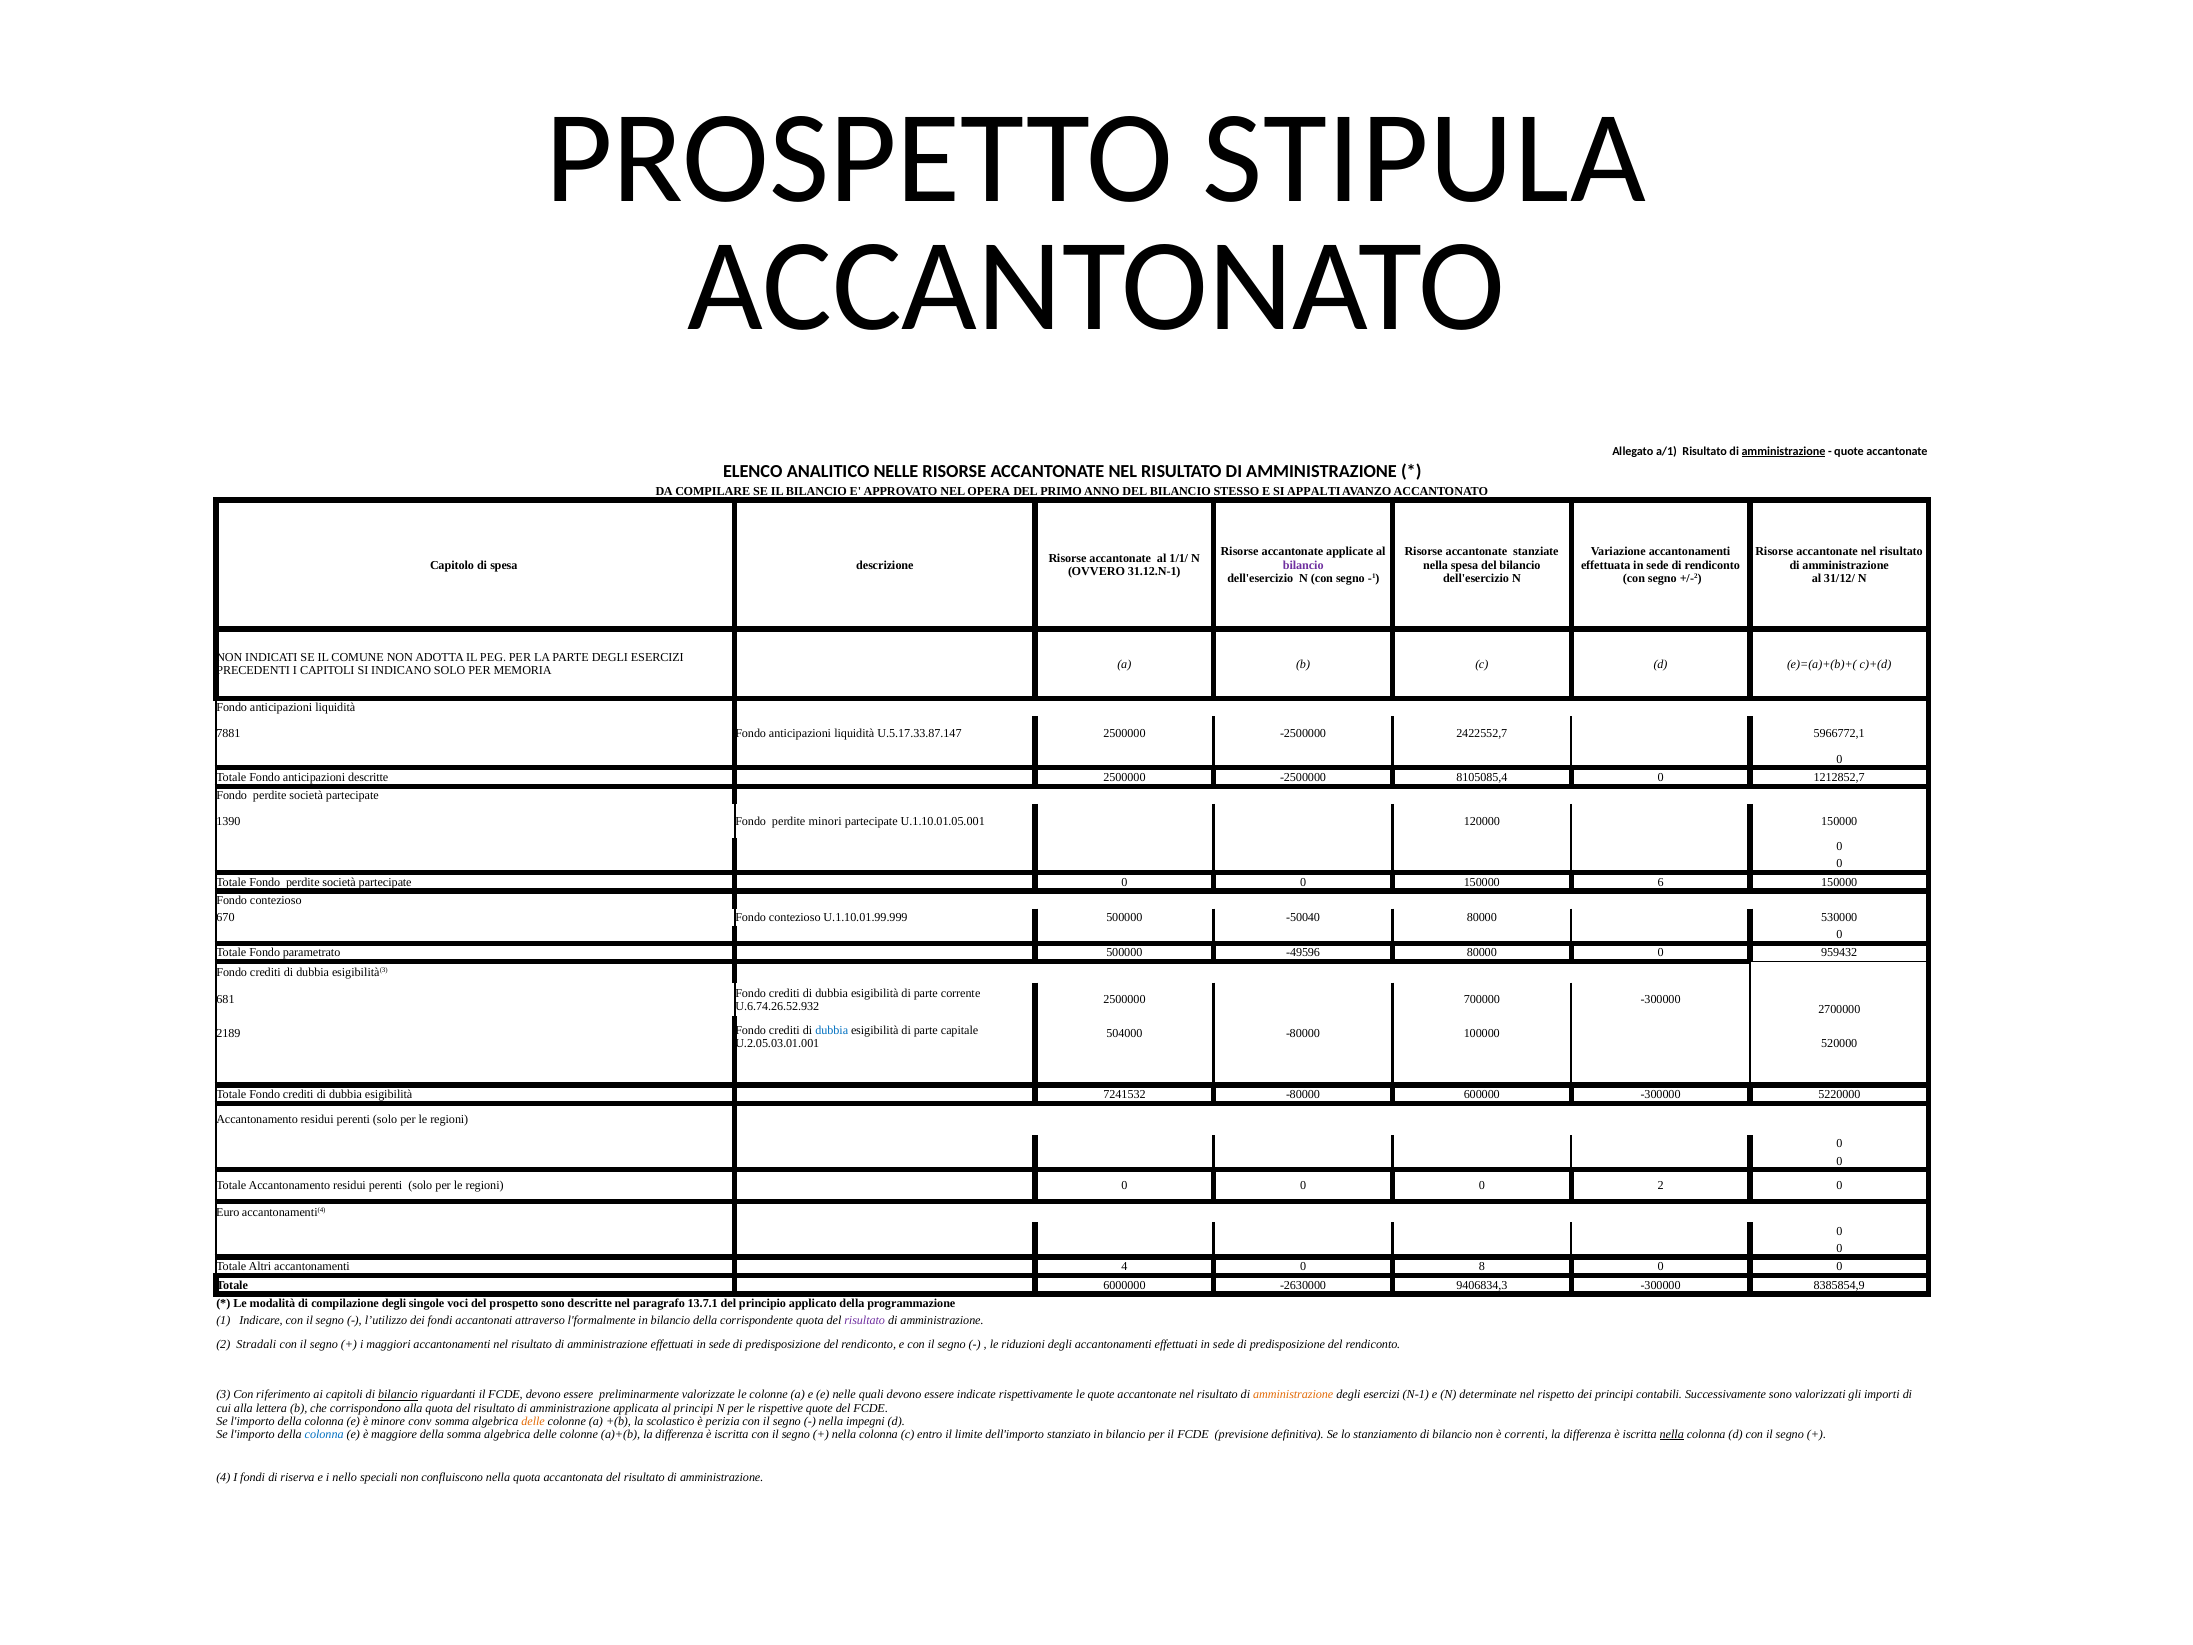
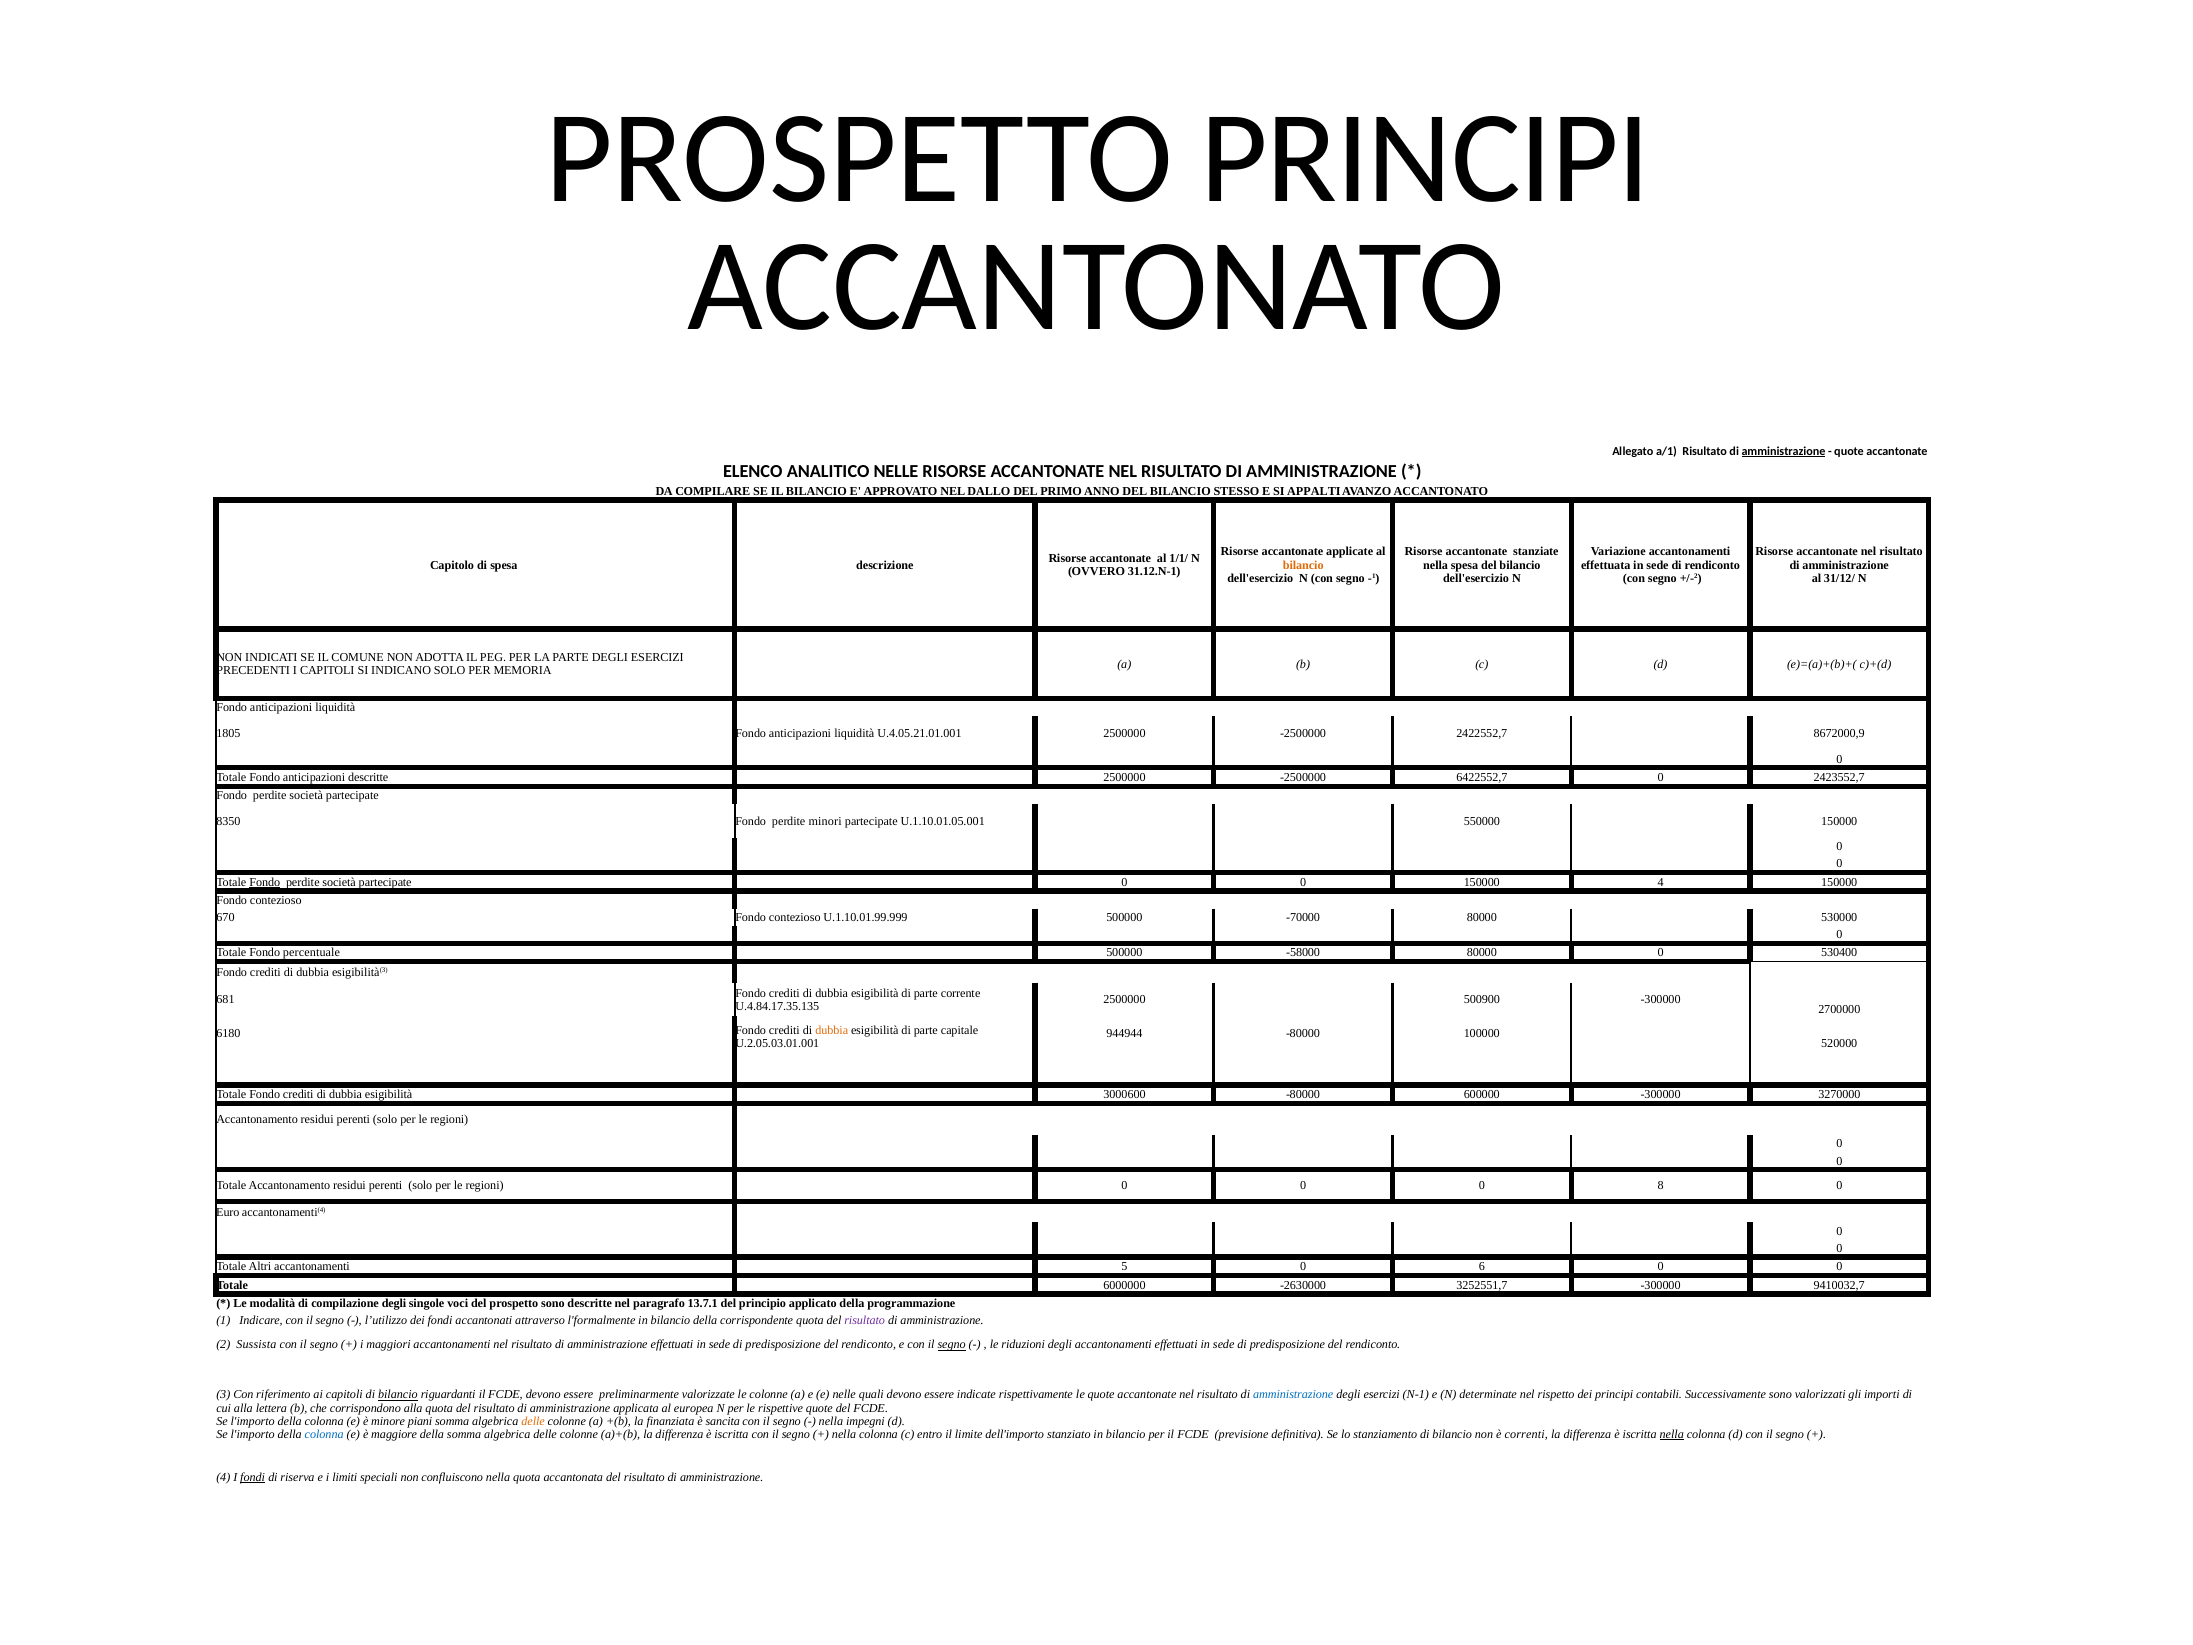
PROSPETTO STIPULA: STIPULA -> PRINCIPI (1425, 158)
OPERA: OPERA -> DALLO (989, 492)
bilancio colour: purple -> orange (1303, 565)
7881: 7881 -> 1805 (228, 733)
U.5.17.33.87.147: U.5.17.33.87.147 -> U.4.05.21.01.001 (919, 733)
5966772,1: 5966772,1 -> 8672000,9 (1839, 733)
8105085,4: 8105085,4 -> 6422552,7 (1482, 777)
1212852,7: 1212852,7 -> 2423552,7 (1839, 777)
1390: 1390 -> 8350 (228, 821)
120000: 120000 -> 550000 (1482, 821)
Fondo underline: none -> present (265, 882)
150000 6: 6 -> 4 (1661, 882)
-50040: -50040 -> -70000 (1303, 917)
parametrato: parametrato -> percentuale (312, 953)
-49596: -49596 -> -58000 (1303, 953)
959432: 959432 -> 530400 (1839, 953)
700000: 700000 -> 500900 (1482, 1000)
U.6.74.26.52.932: U.6.74.26.52.932 -> U.4.84.17.35.135 (777, 1006)
2189: 2189 -> 6180 (228, 1034)
dubbia colour: blue -> orange (832, 1030)
504000: 504000 -> 944944 (1124, 1034)
7241532: 7241532 -> 3000600 (1125, 1094)
5220000: 5220000 -> 3270000 (1839, 1094)
0 2: 2 -> 8 (1661, 1186)
accantonamenti 4: 4 -> 5 (1124, 1266)
8: 8 -> 6 (1482, 1266)
9406834,3: 9406834,3 -> 3252551,7 (1482, 1285)
8385854,9: 8385854,9 -> 9410032,7 (1839, 1285)
Stradali: Stradali -> Sussista (256, 1345)
segno underline: none -> present (952, 1345)
amministrazione colour: orange -> blue (1293, 1395)
al principi: principi -> europea (694, 1408)
conv: conv -> piani (420, 1421)
scolastico: scolastico -> finanziata (670, 1421)
perizia: perizia -> sancita (723, 1421)
fondi underline: none -> present (253, 1477)
nello: nello -> limiti (345, 1477)
